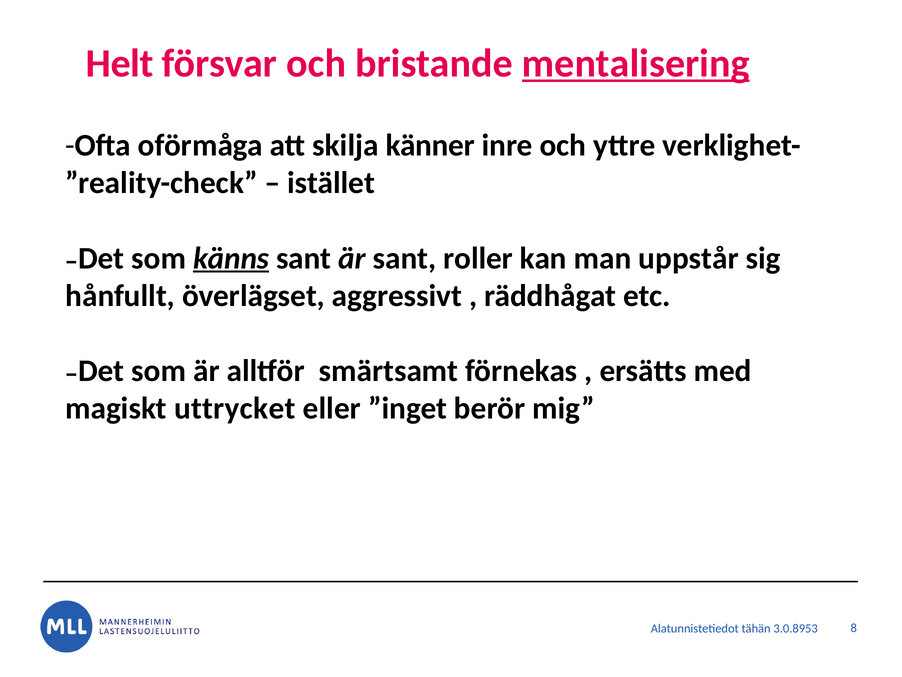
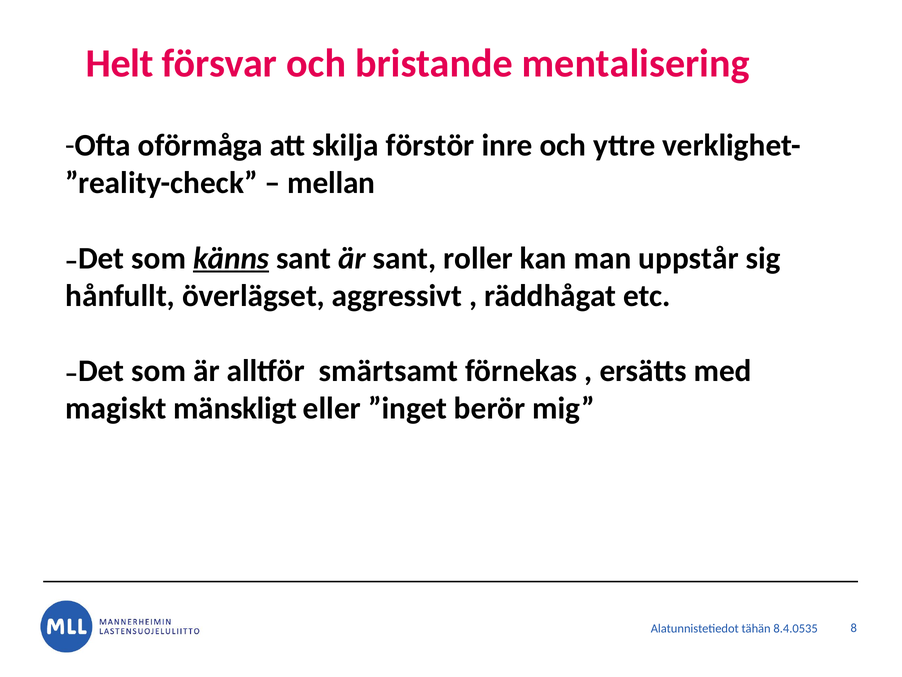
mentalisering underline: present -> none (636, 63)
känner: känner -> förstör (430, 145)
istället: istället -> mellan (331, 183)
uttrycket: uttrycket -> mänskligt (235, 408)
3.0.8953: 3.0.8953 -> 8.4.0535 (796, 628)
